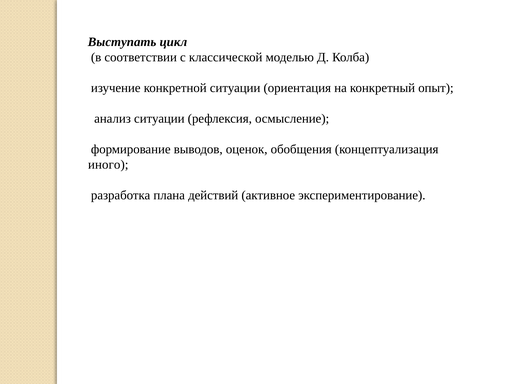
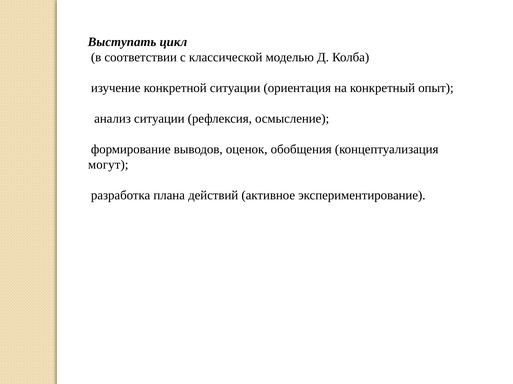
иного: иного -> могут (108, 165)
